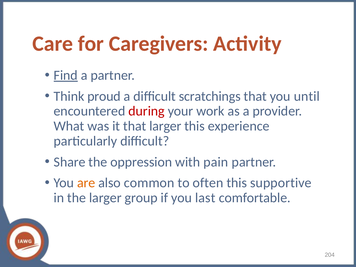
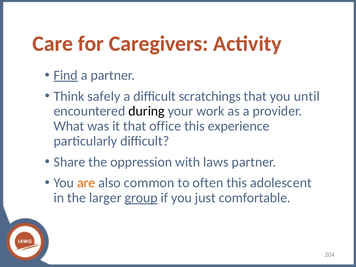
proud: proud -> safely (104, 96)
during colour: red -> black (147, 111)
that larger: larger -> office (165, 126)
pain: pain -> laws (216, 162)
supportive: supportive -> adolescent (281, 183)
group underline: none -> present (141, 198)
last: last -> just (205, 198)
